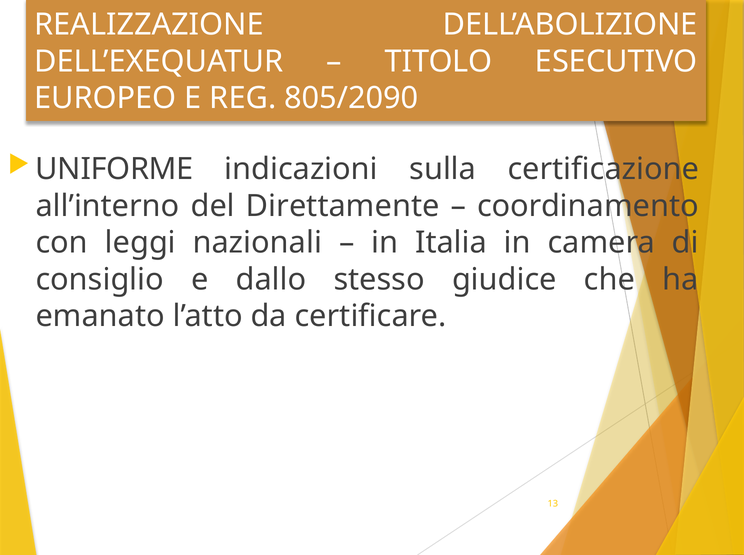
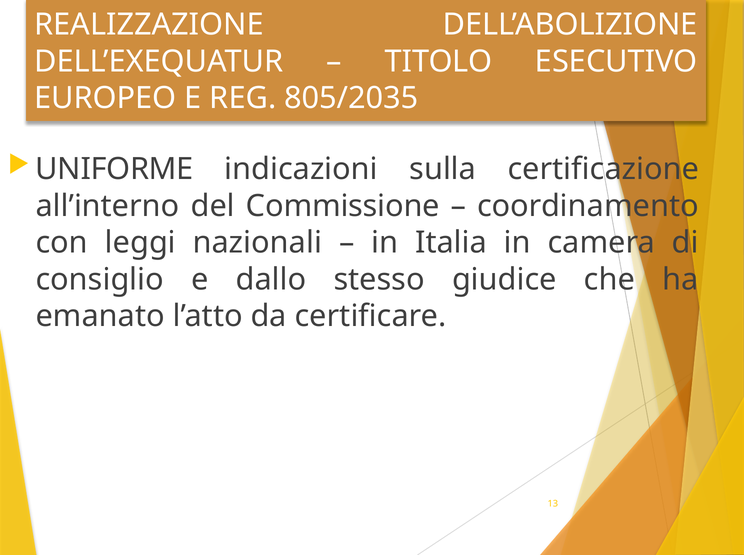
805/2090: 805/2090 -> 805/2035 (351, 98)
Direttamente: Direttamente -> Commissione (343, 206)
